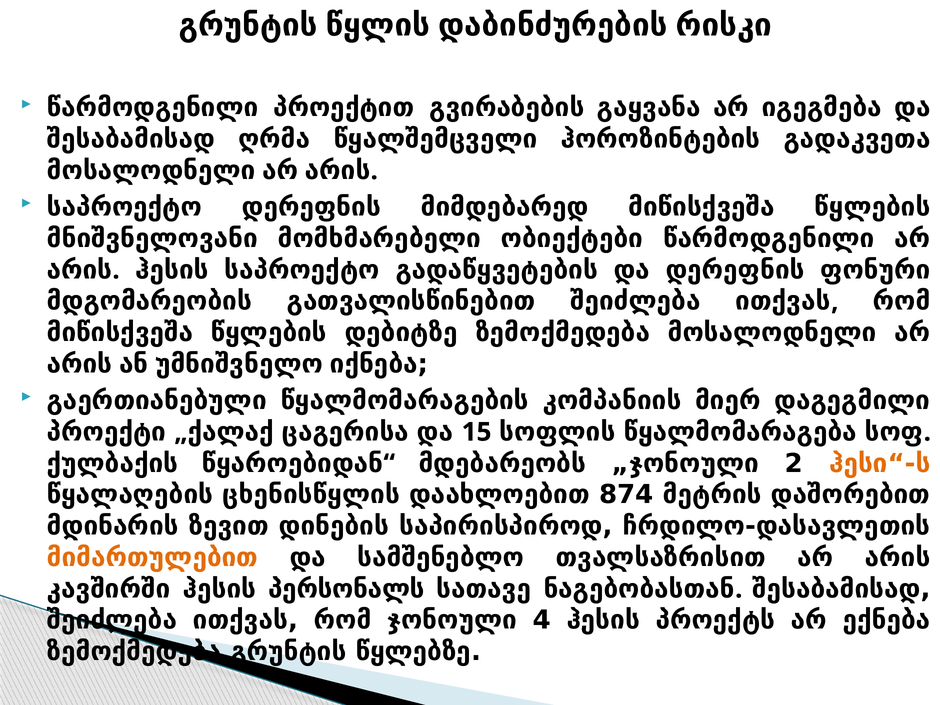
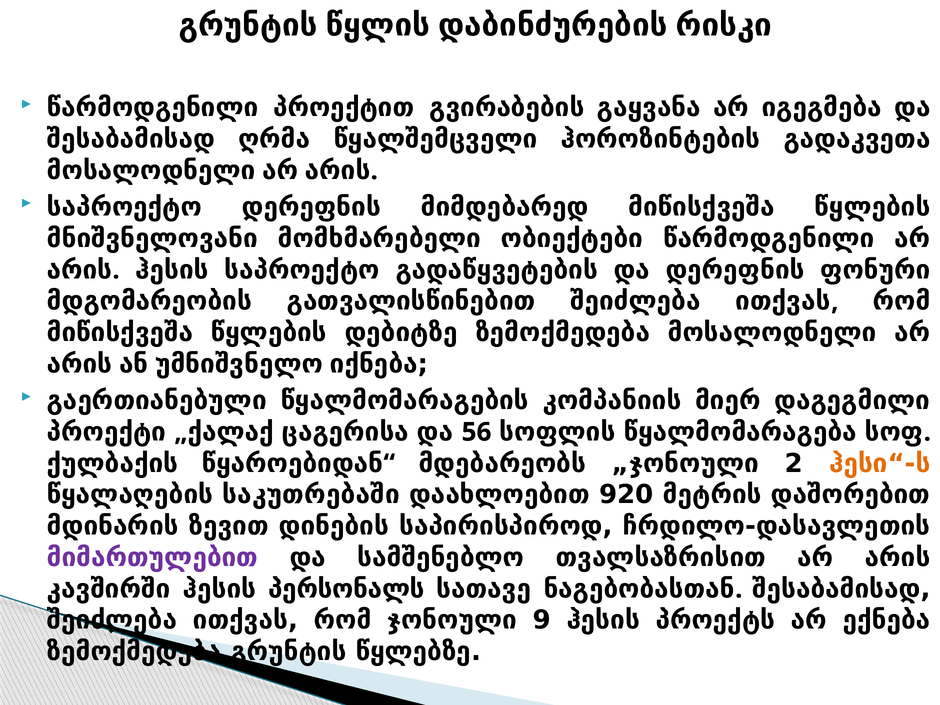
15: 15 -> 56 (477, 432)
ცხენისწყლის: ცხენისწყლის -> საკუთრებაში (311, 495)
874: 874 -> 920 (626, 495)
მიმართულებით colour: orange -> purple (152, 558)
4: 4 -> 9 (542, 620)
